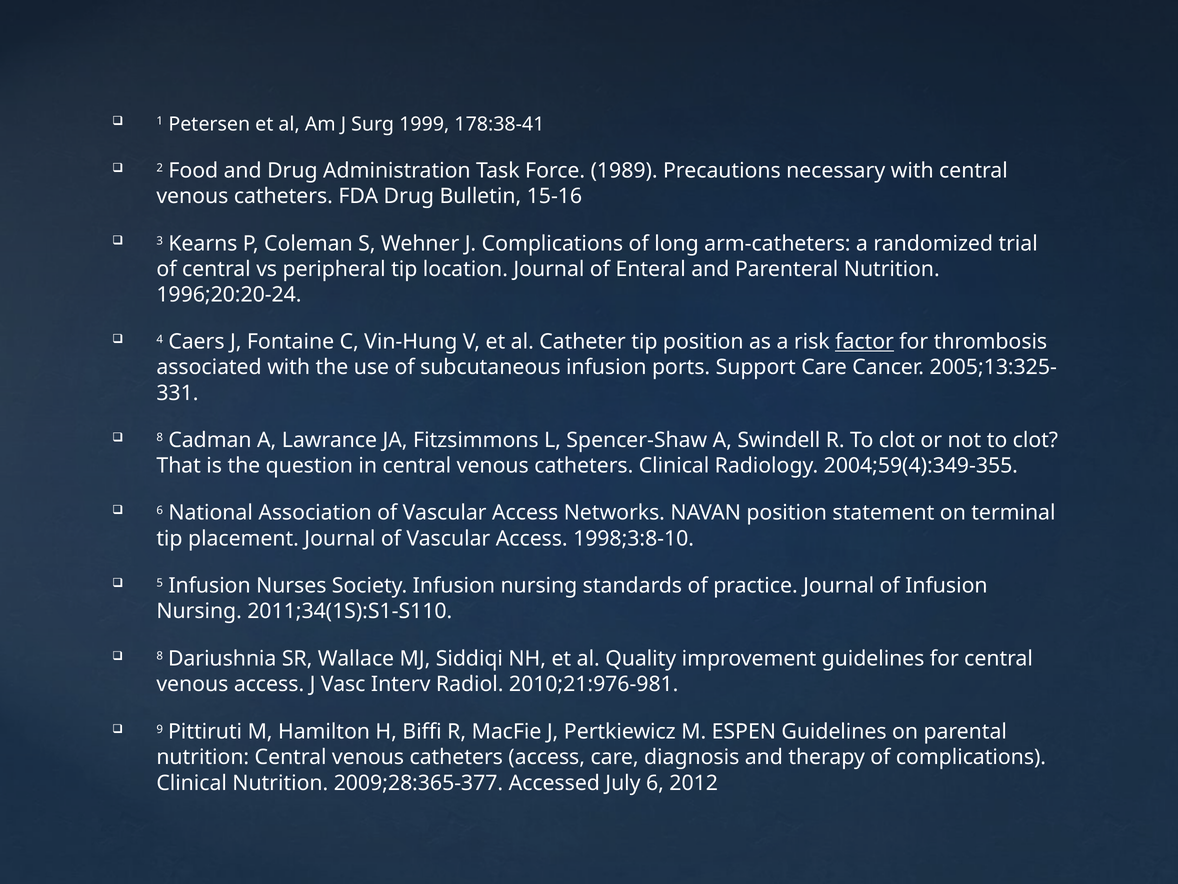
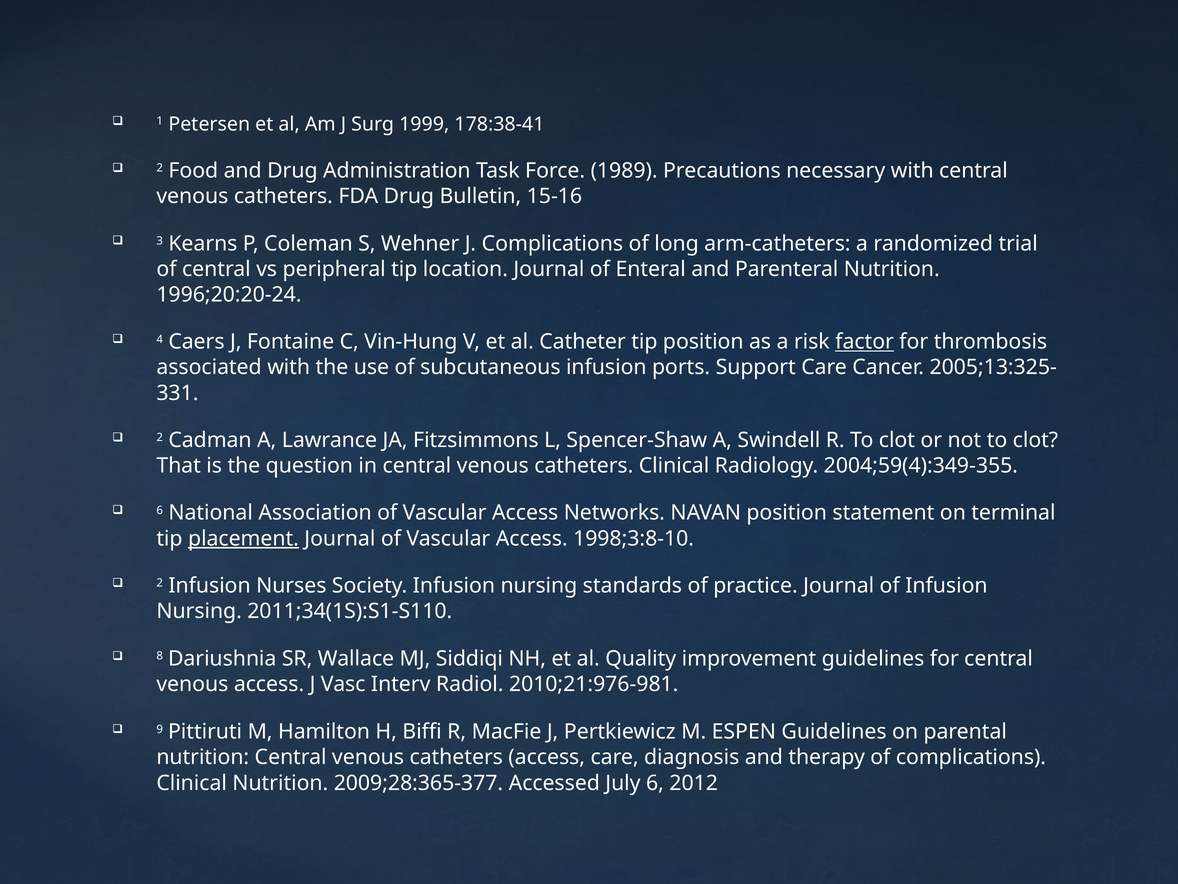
8: 8 -> 2 (160, 437)
placement underline: none -> present (243, 538)
5: 5 -> 2 (160, 583)
